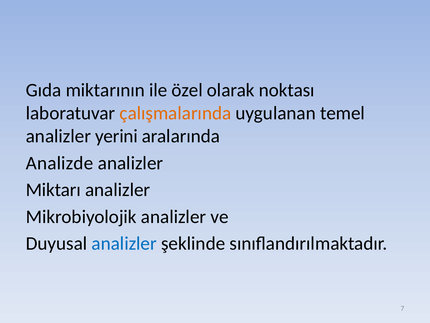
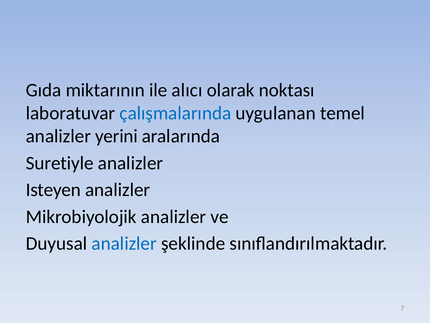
özel: özel -> alıcı (187, 90)
çalışmalarında colour: orange -> blue (175, 113)
Analizde: Analizde -> Suretiyle (60, 163)
Miktarı: Miktarı -> Isteyen (53, 190)
